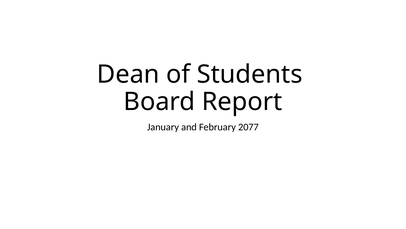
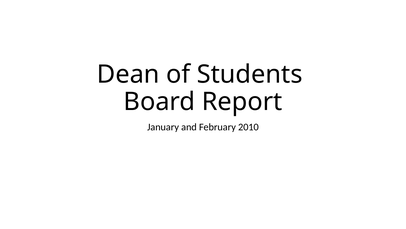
2077: 2077 -> 2010 (248, 127)
